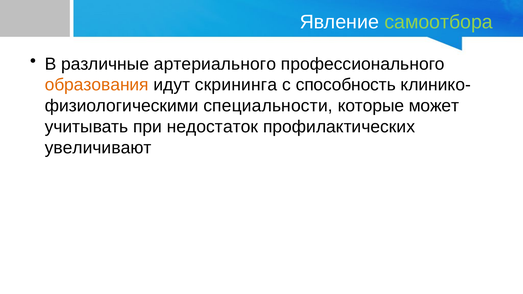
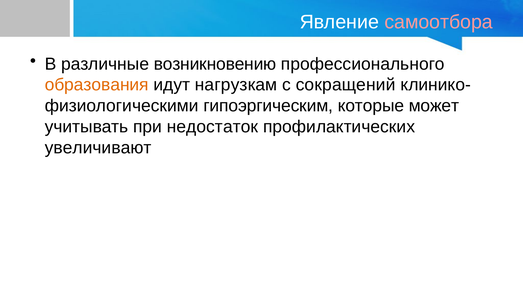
самоотбора colour: light green -> pink (439, 22)
артериального: артериального -> возникновению (215, 64)
скрининга: скрининга -> нагрузкам (236, 85)
способность: способность -> сокращений (346, 85)
специальности: специальности -> гипоэргическим (268, 106)
